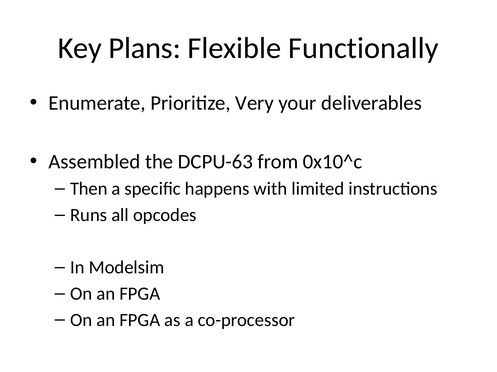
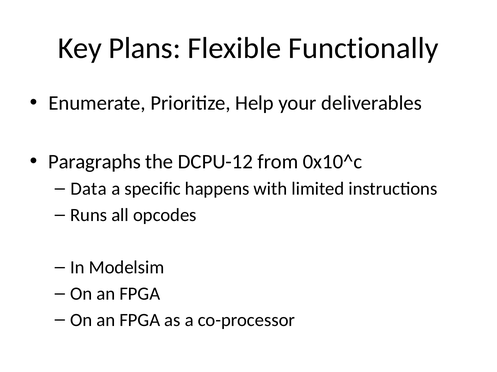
Very: Very -> Help (255, 103)
Assembled: Assembled -> Paragraphs (95, 162)
DCPU-63: DCPU-63 -> DCPU-12 (215, 162)
Then: Then -> Data (89, 189)
